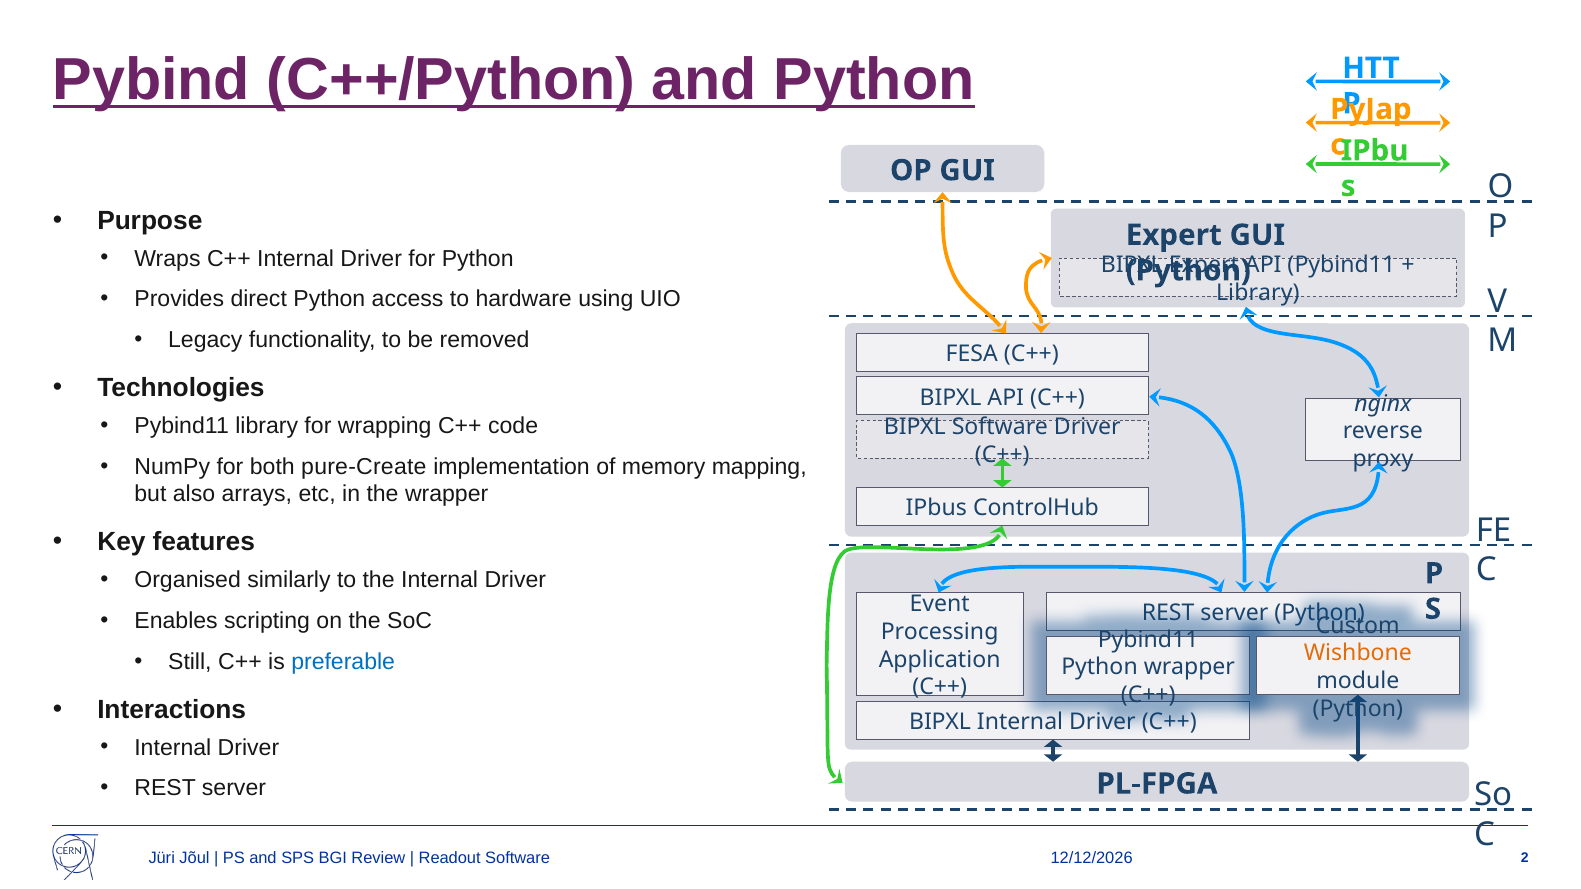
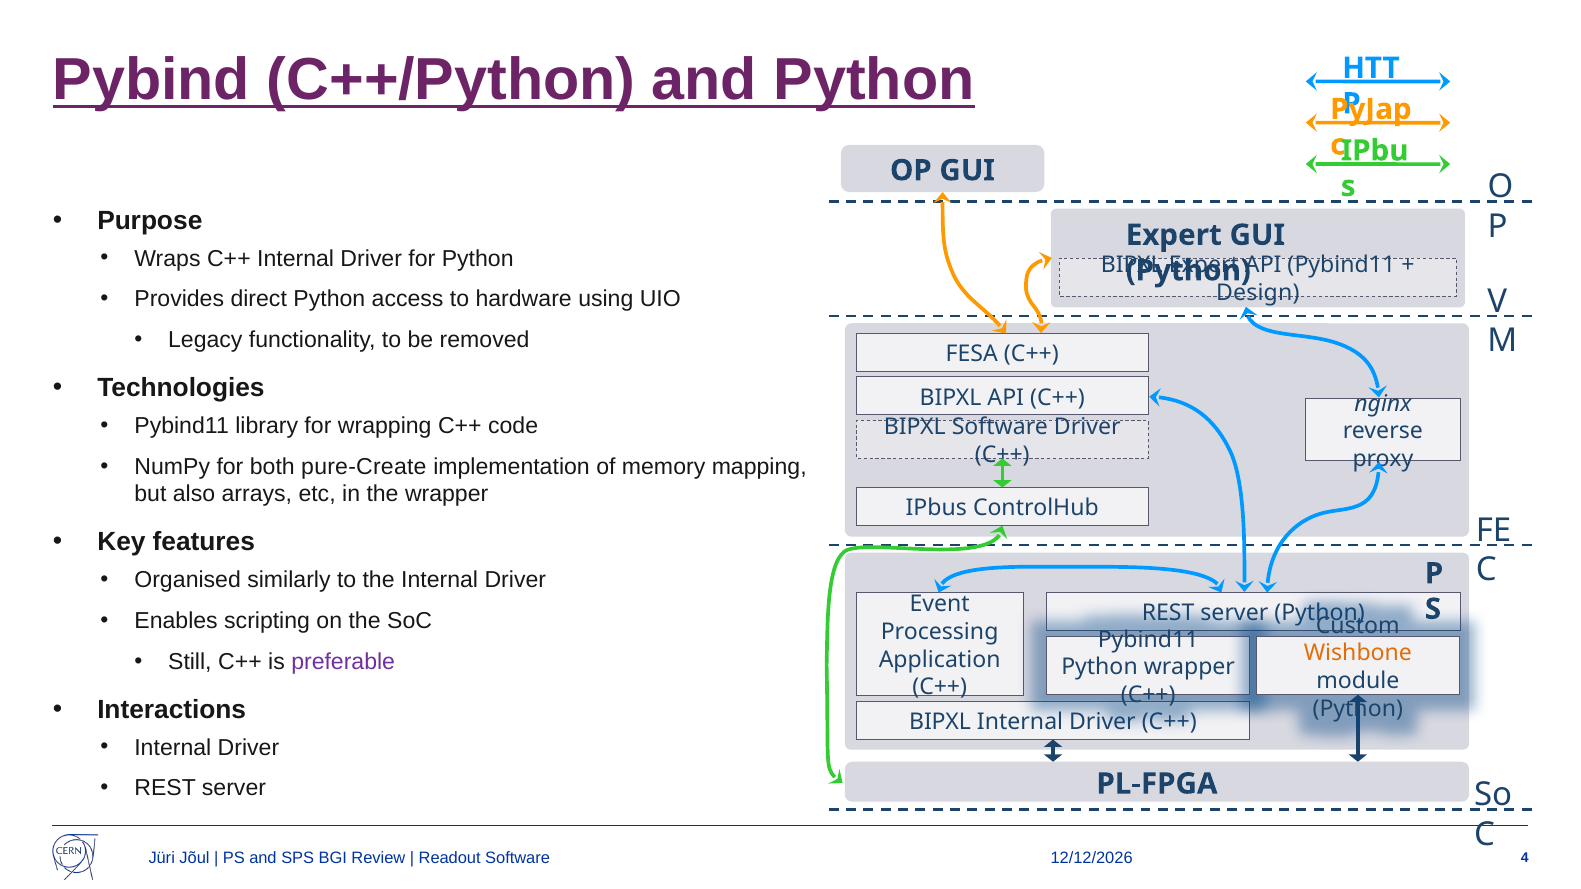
Library: Library -> Design (1258, 293)
preferable colour: blue -> purple (343, 662)
2: 2 -> 4 (1525, 858)
